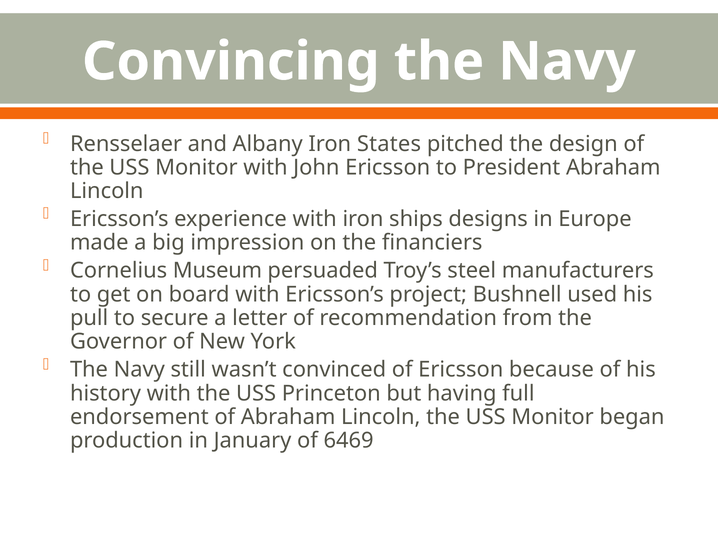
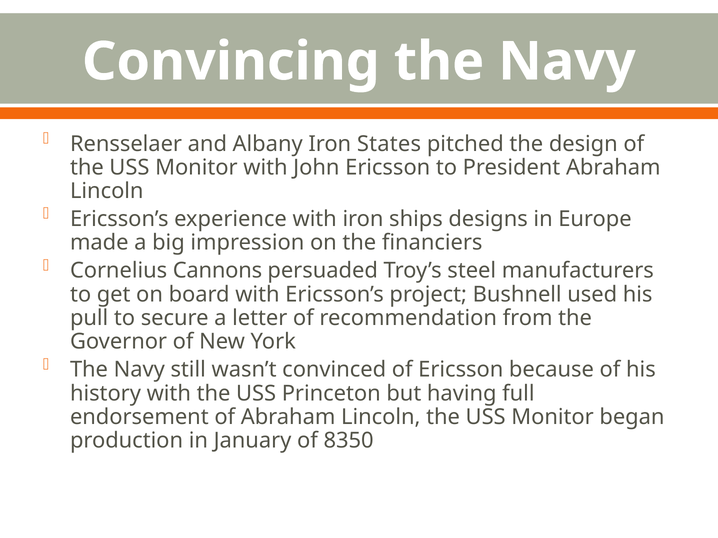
Museum: Museum -> Cannons (217, 271)
6469: 6469 -> 8350 (349, 441)
